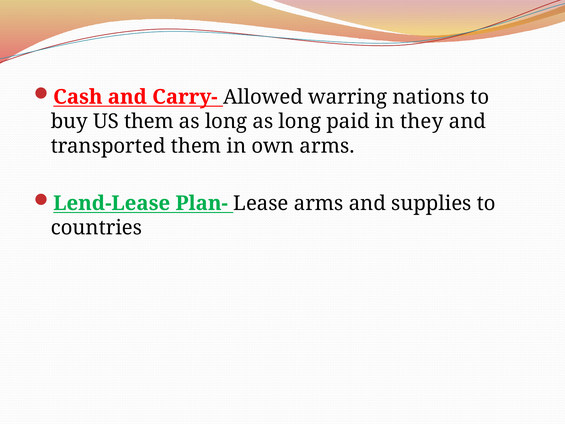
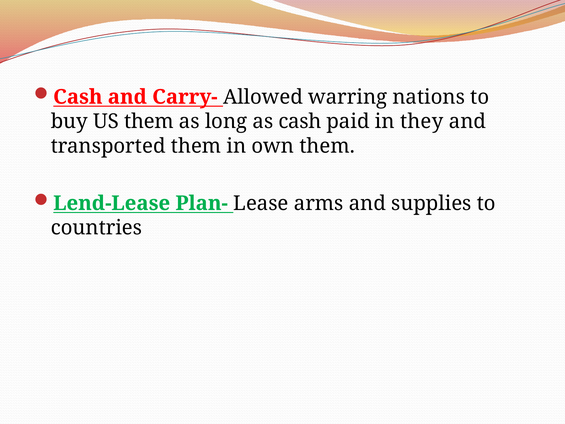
long as long: long -> cash (300, 121)
own arms: arms -> them (327, 146)
